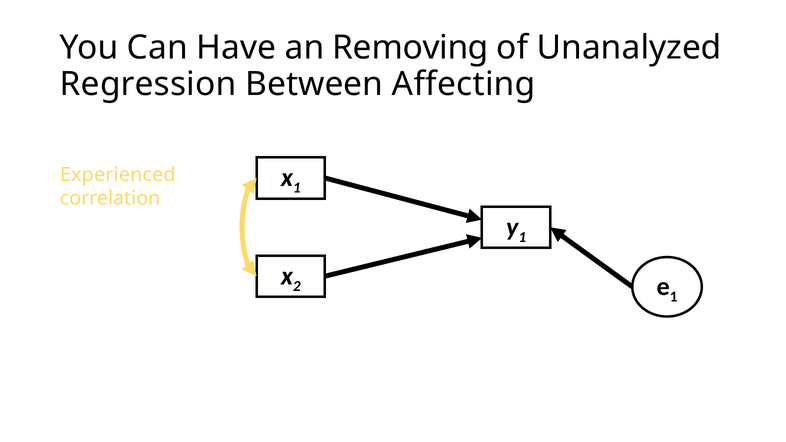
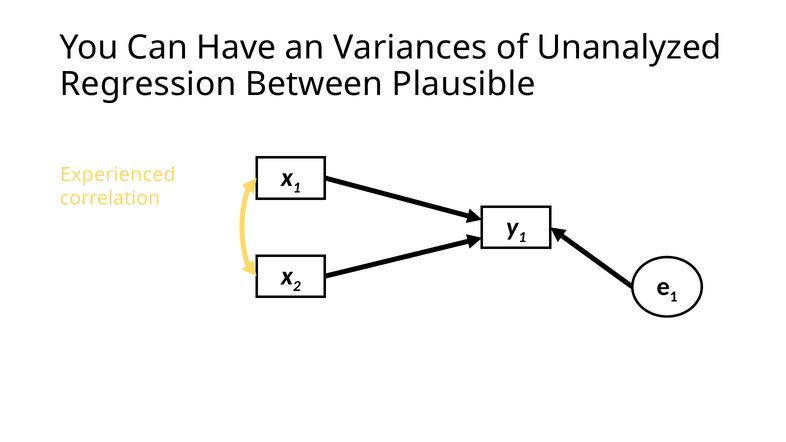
Removing: Removing -> Variances (410, 48)
Affecting: Affecting -> Plausible (464, 84)
